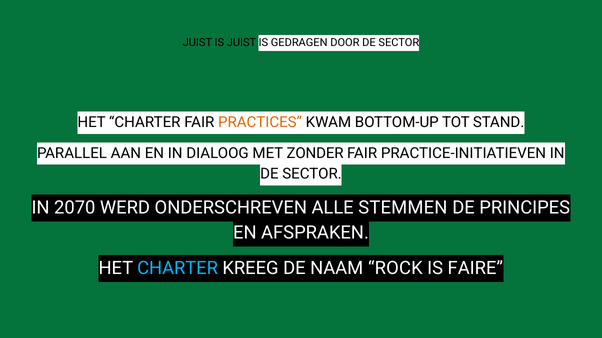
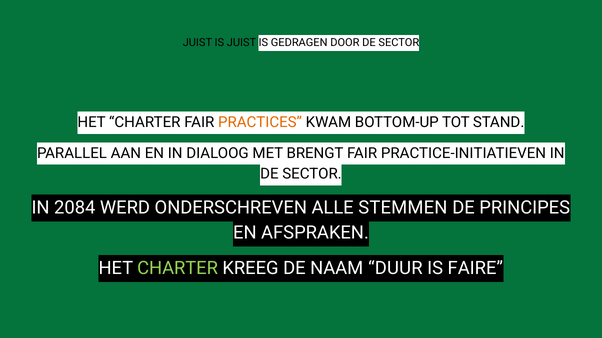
ZONDER: ZONDER -> BRENGT (315, 154)
2070: 2070 -> 2084 (75, 208)
CHARTER colour: light blue -> light green (178, 269)
ROCK: ROCK -> DUUR (395, 269)
